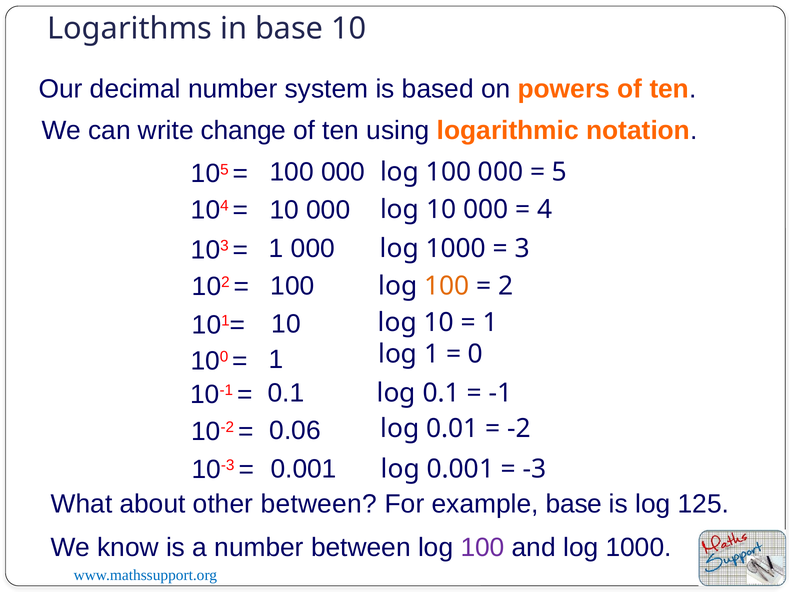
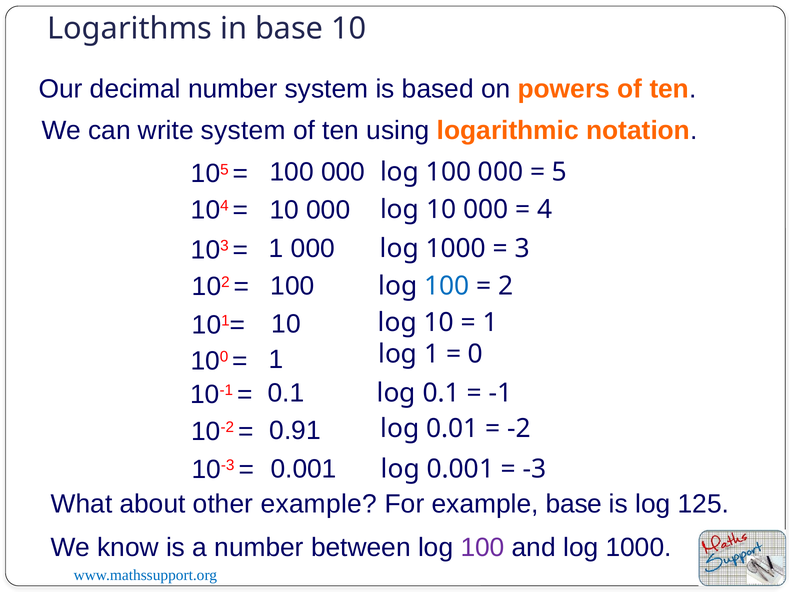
write change: change -> system (243, 130)
100 colour: orange -> blue (447, 286)
0.06: 0.06 -> 0.91 (295, 430)
other between: between -> example (319, 504)
